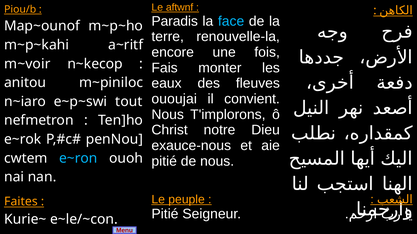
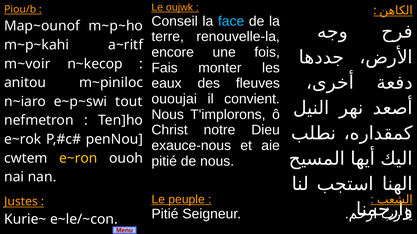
aftwnf: aftwnf -> oujwk (180, 8)
Paradis: Paradis -> Conseil (175, 21)
e~ron colour: light blue -> yellow (78, 159)
Faites: Faites -> Justes (21, 202)
